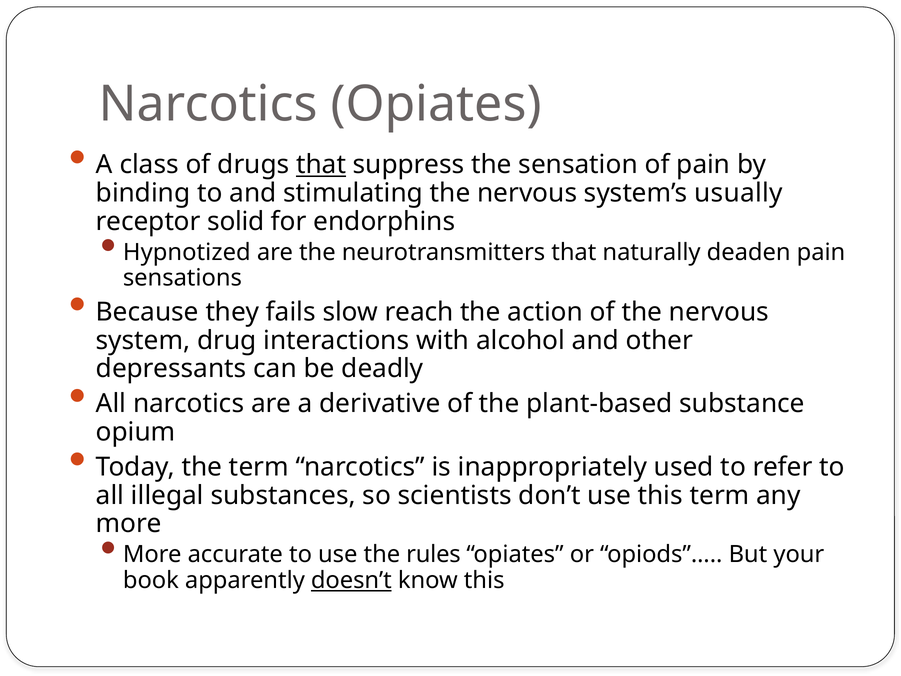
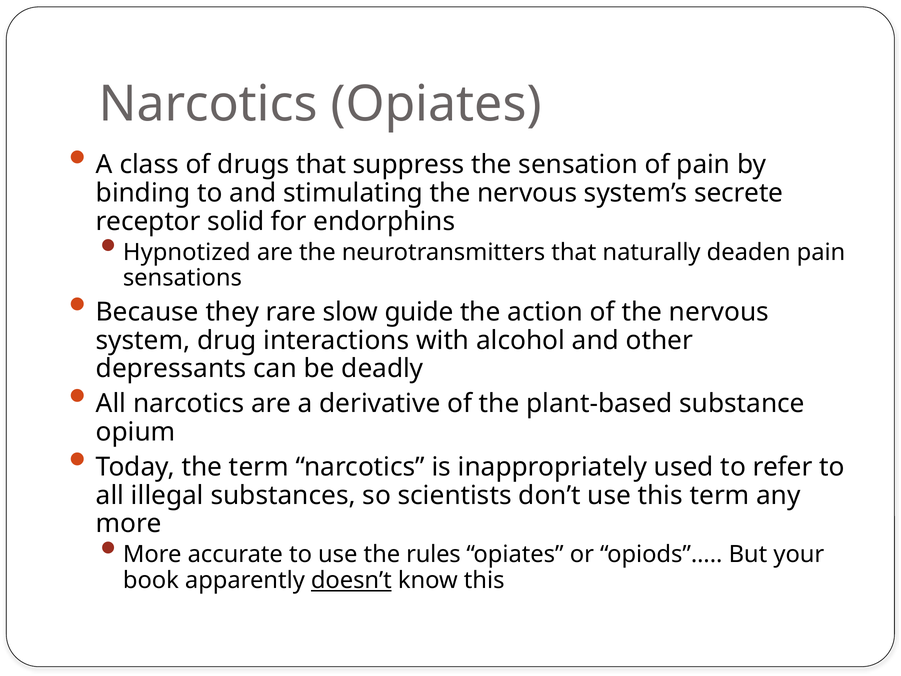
that underline: present -> none (321, 165)
usually: usually -> secrete (739, 193)
fails: fails -> rare (291, 312)
reach: reach -> guide (419, 312)
